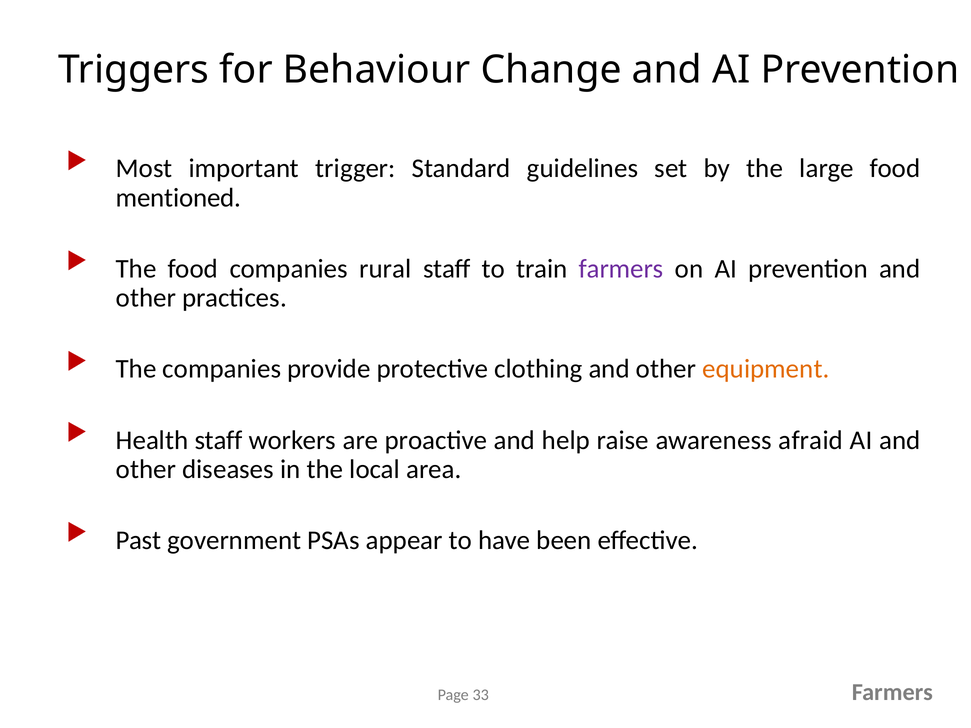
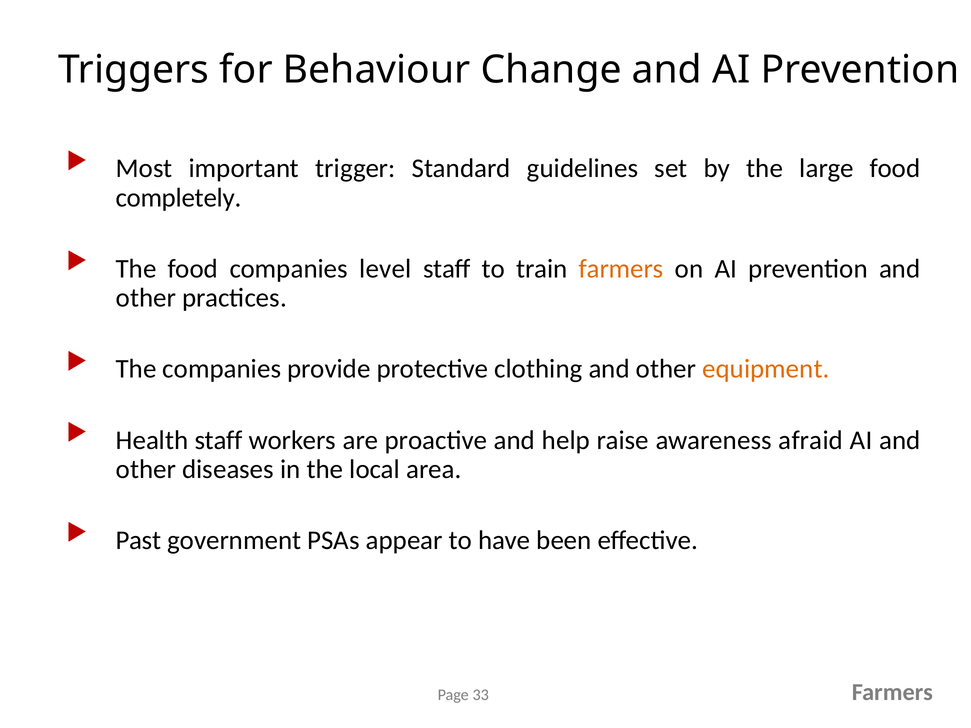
mentioned: mentioned -> completely (178, 198)
rural: rural -> level (385, 269)
farmers colour: purple -> orange (621, 269)
